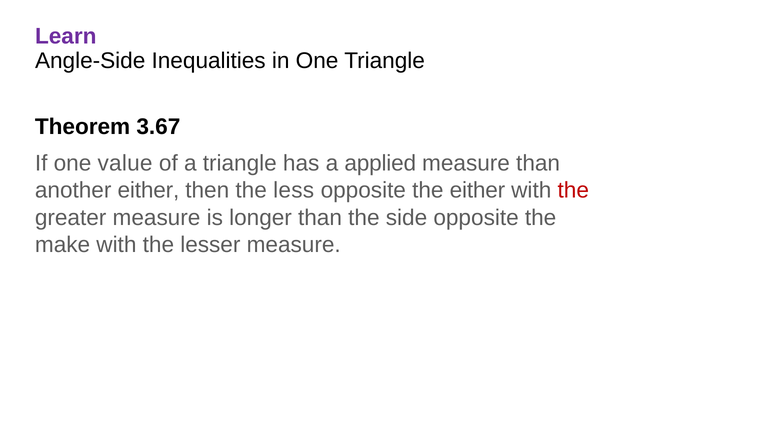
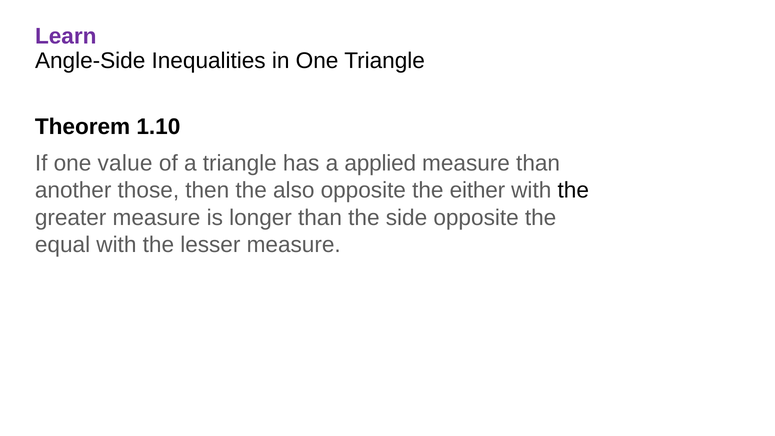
3.67: 3.67 -> 1.10 (158, 127)
another either: either -> those (148, 191)
less: less -> also (294, 191)
the colour: red -> black (573, 191)
make: make -> equal (63, 245)
